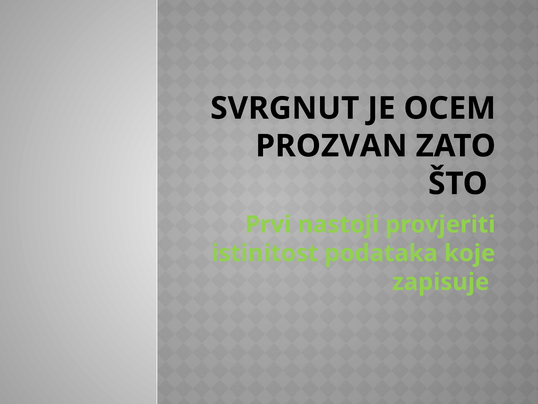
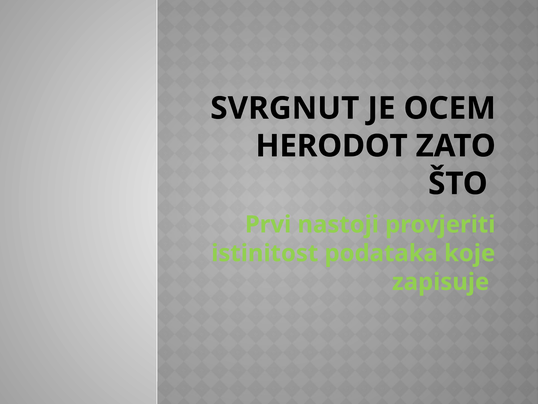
PROZVAN: PROZVAN -> HERODOT (332, 146)
